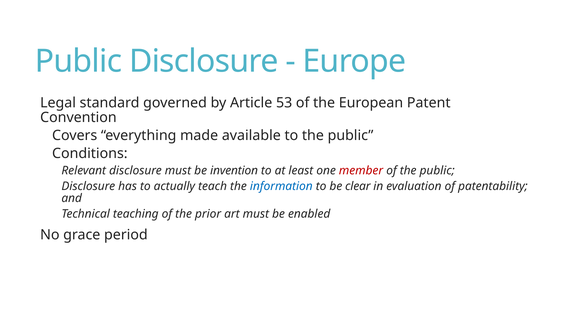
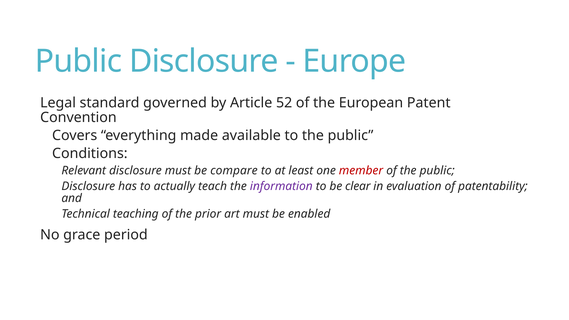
53: 53 -> 52 (284, 103)
invention: invention -> compare (234, 171)
information colour: blue -> purple (281, 186)
